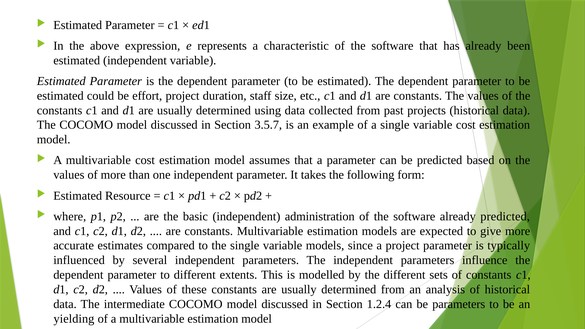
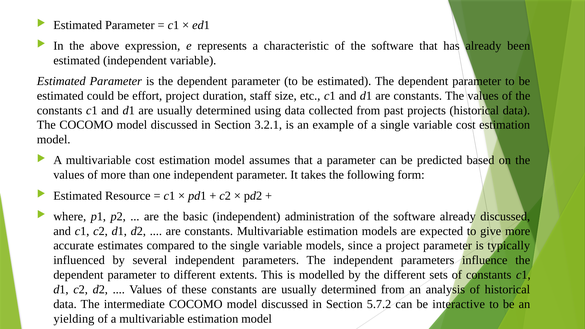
3.5.7: 3.5.7 -> 3.2.1 (268, 125)
already predicted: predicted -> discussed (505, 216)
1.2.4: 1.2.4 -> 5.7.2 (379, 304)
be parameters: parameters -> interactive (459, 304)
